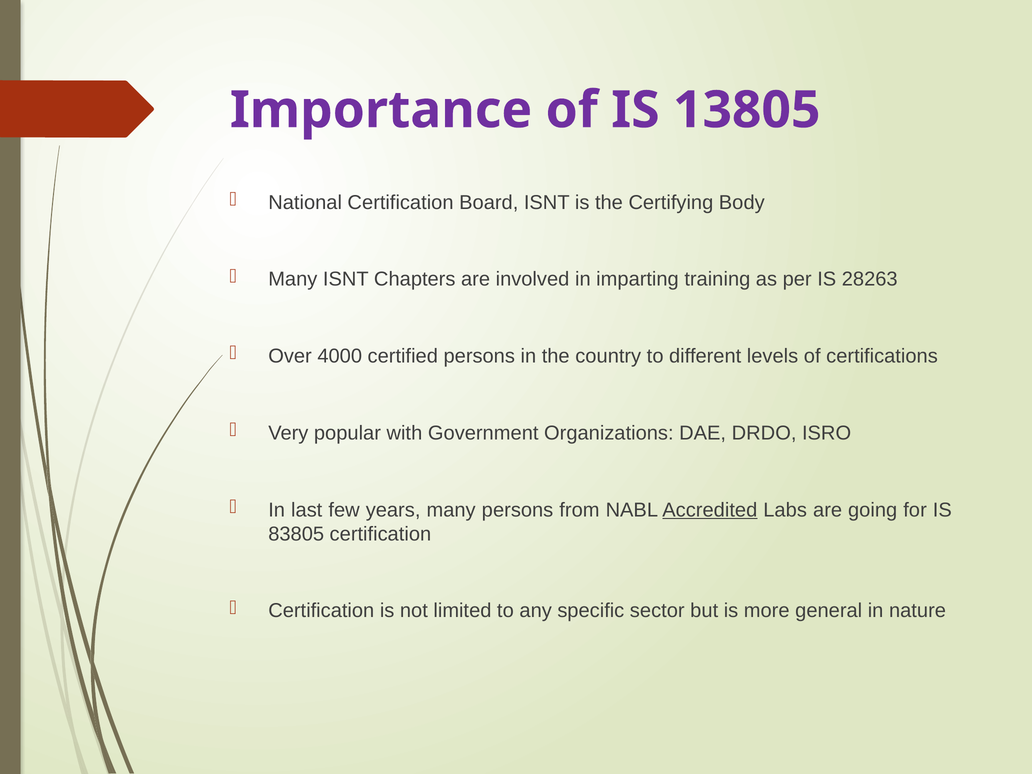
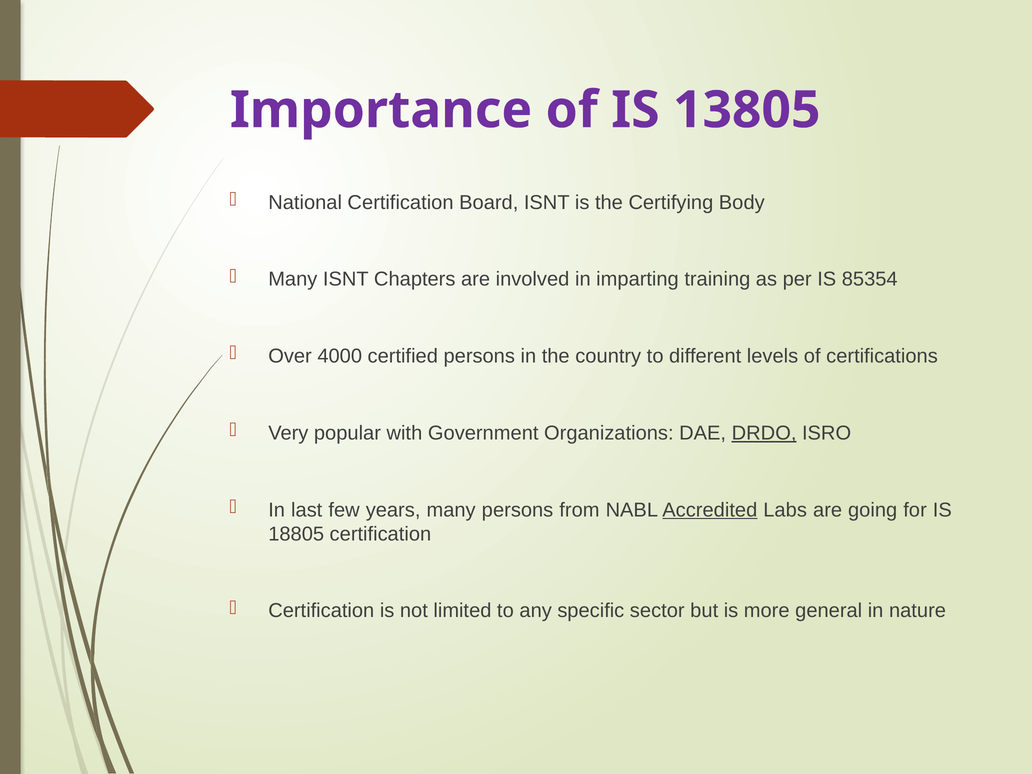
28263: 28263 -> 85354 (870, 279)
DRDO underline: none -> present (764, 433)
83805: 83805 -> 18805 (296, 534)
